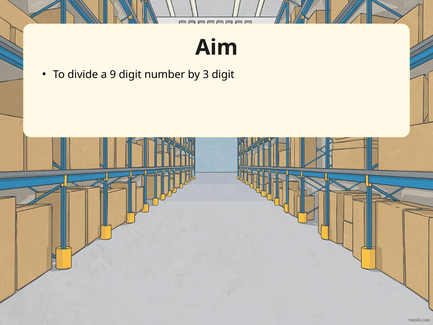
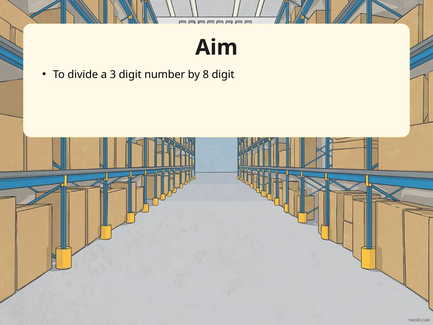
9: 9 -> 3 (113, 74)
3: 3 -> 8 (206, 74)
